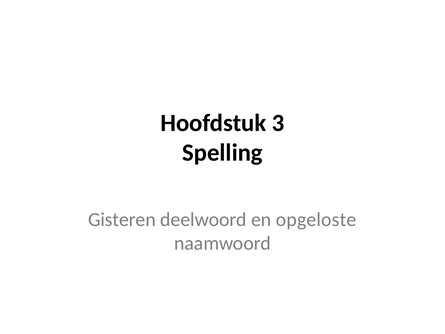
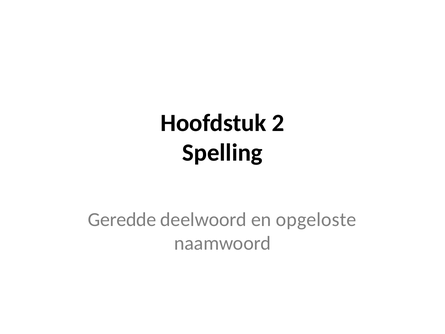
3: 3 -> 2 (278, 123)
Gisteren: Gisteren -> Geredde (122, 219)
